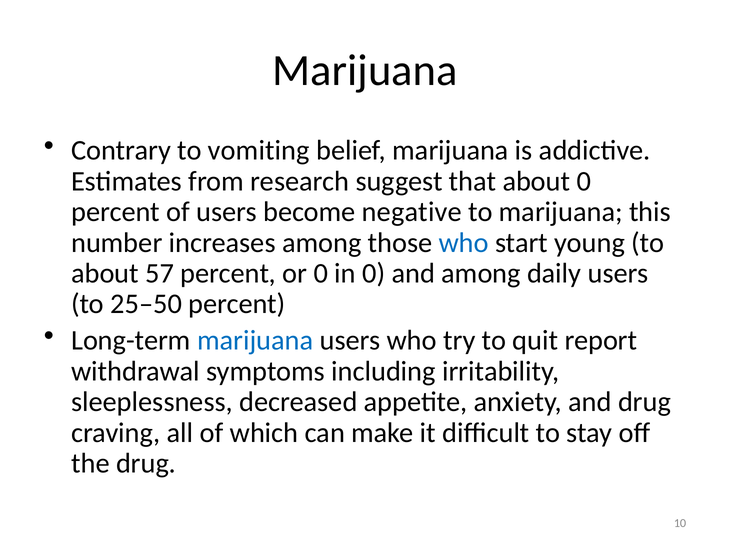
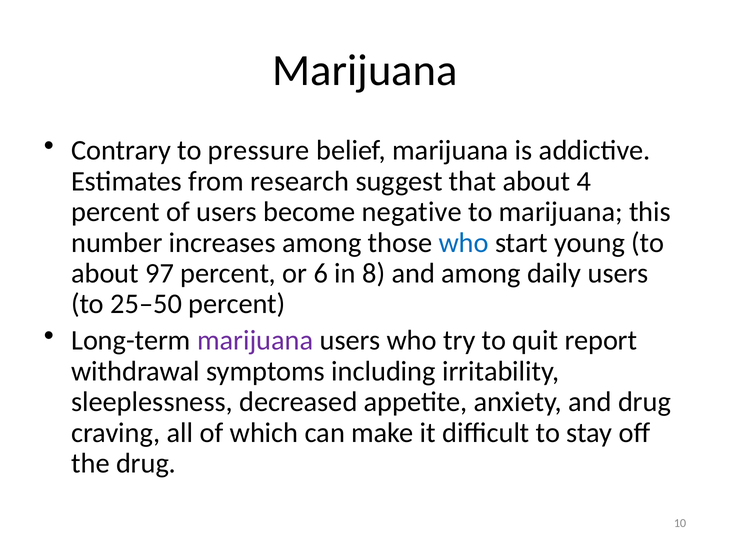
vomiting: vomiting -> pressure (259, 150)
about 0: 0 -> 4 (584, 181)
57: 57 -> 97 (160, 273)
or 0: 0 -> 6 (321, 273)
in 0: 0 -> 8 (374, 273)
marijuana colour: blue -> purple (255, 340)
